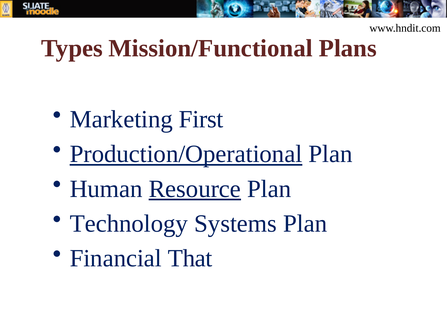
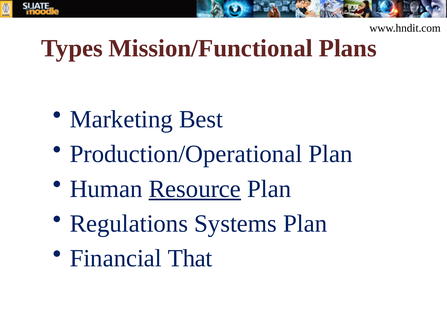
First: First -> Best (201, 119)
Production/Operational underline: present -> none (186, 154)
Technology: Technology -> Regulations (129, 224)
